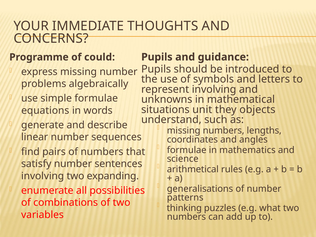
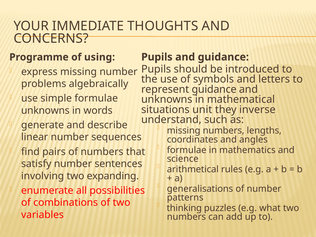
could: could -> using (100, 57)
represent involving: involving -> guidance (214, 89)
objects: objects -> inverse (257, 110)
equations: equations -> unknowns (45, 110)
